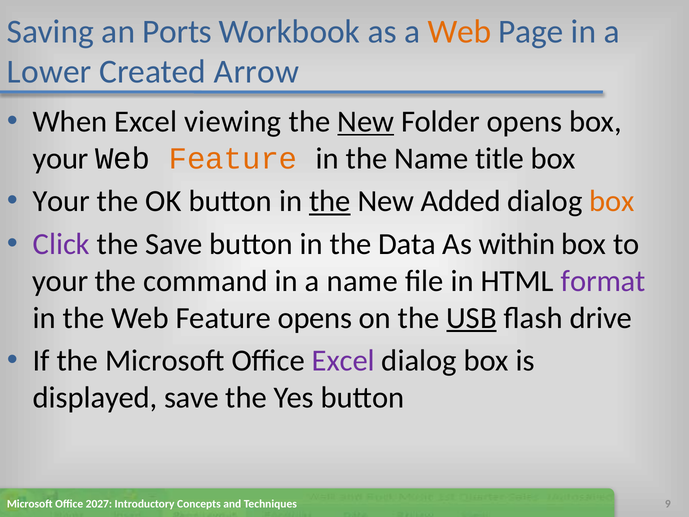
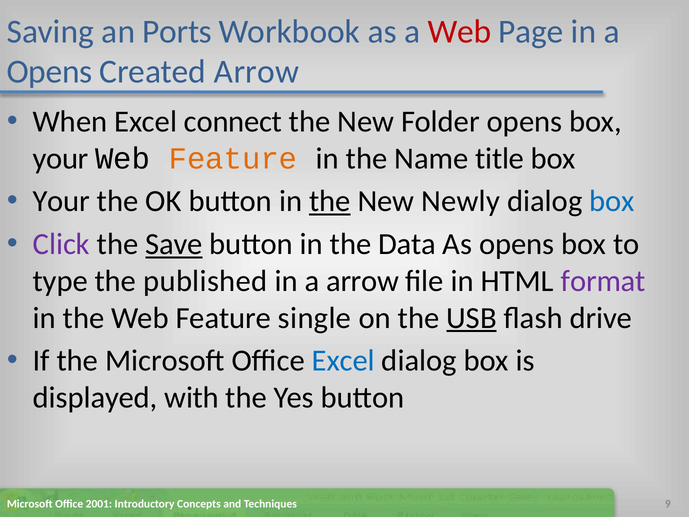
Web colour: orange -> red (460, 32)
Lower: Lower -> Opens (50, 72)
viewing: viewing -> connect (233, 122)
New underline: present -> none (366, 122)
Added: Added -> Newly (461, 201)
box colour: orange -> blue (612, 201)
Save underline: none -> present (174, 244)
As within: within -> opens (517, 244)
your: your -> type (60, 281)
command: command -> published (205, 281)
a name: name -> arrow (363, 281)
Feature opens: opens -> single (315, 318)
Excel colour: purple -> blue (343, 361)
displayed save: save -> with (192, 397)
2027: 2027 -> 2001 (99, 504)
